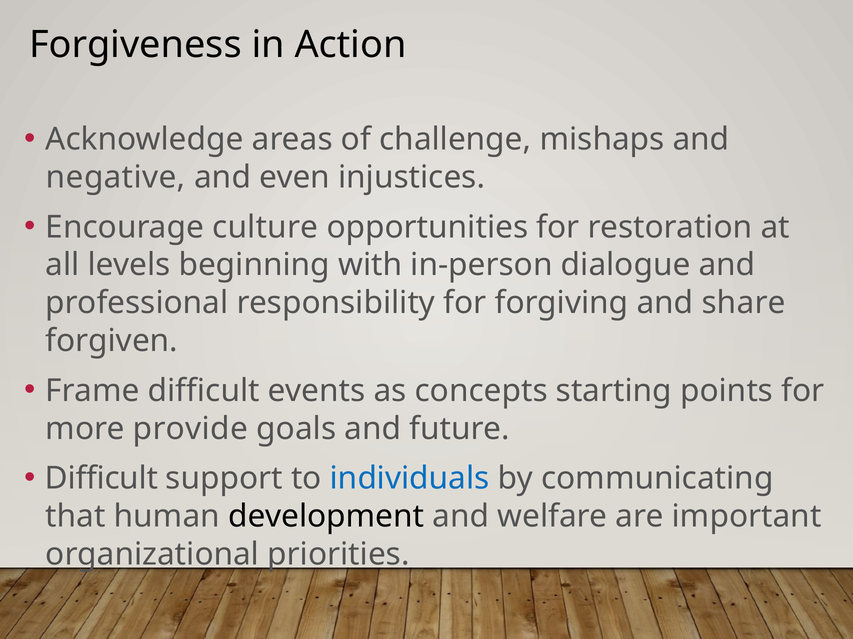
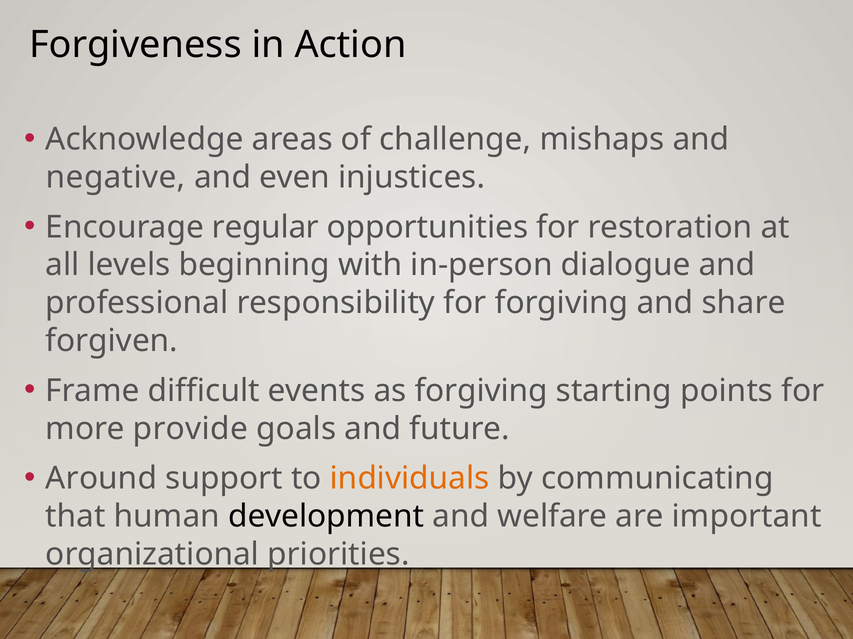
culture: culture -> regular (266, 227)
as concepts: concepts -> forgiving (481, 391)
Difficult: Difficult -> Around (101, 479)
individuals colour: blue -> orange (410, 479)
